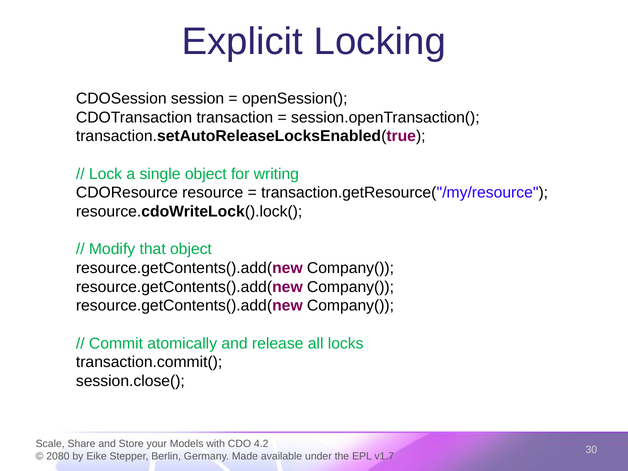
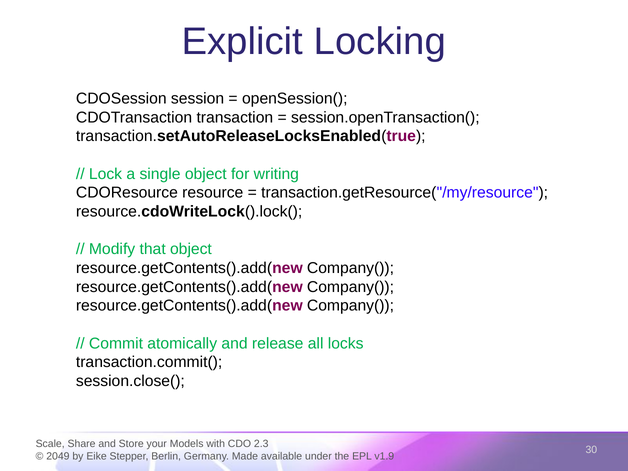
4.2: 4.2 -> 2.3 (261, 444)
2080: 2080 -> 2049 (58, 456)
v1.7: v1.7 -> v1.9 (384, 456)
